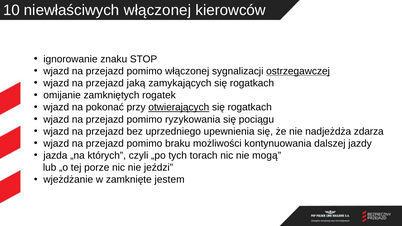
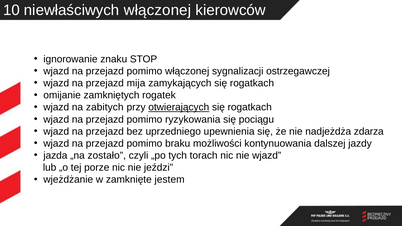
ostrzegawczej underline: present -> none (298, 71)
jaką: jaką -> mija (136, 83)
pokonać: pokonać -> zabitych (105, 107)
których: których -> zostało (107, 156)
nie mogą: mogą -> wjazd (267, 156)
